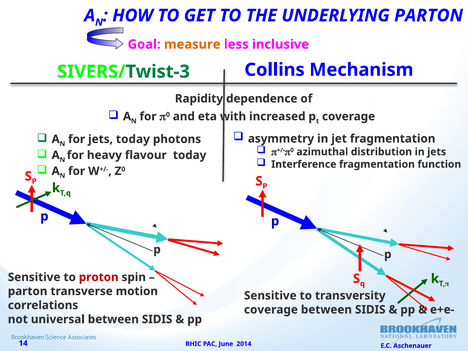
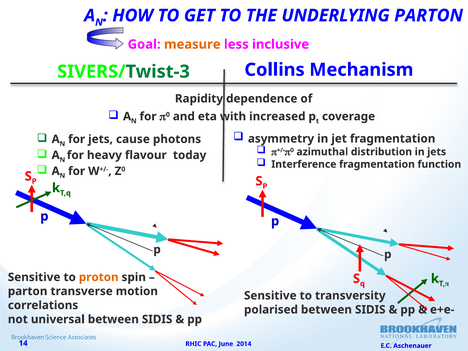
jets today: today -> cause (133, 139)
proton colour: red -> orange (99, 277)
coverage: coverage -> polarised (271, 310)
